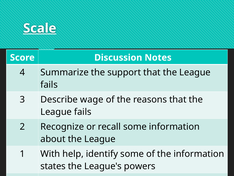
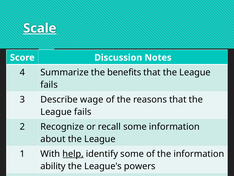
support: support -> benefits (124, 72)
help underline: none -> present (73, 153)
states: states -> ability (53, 166)
